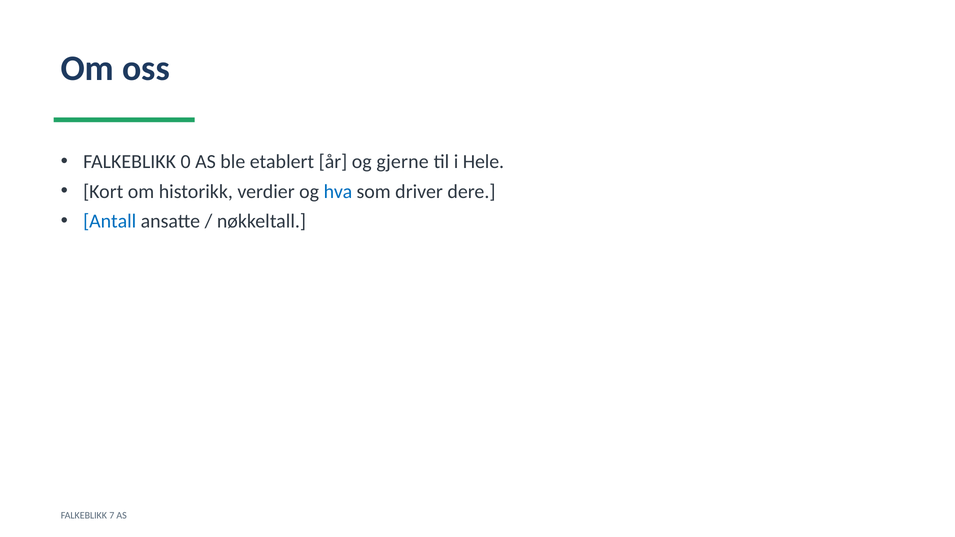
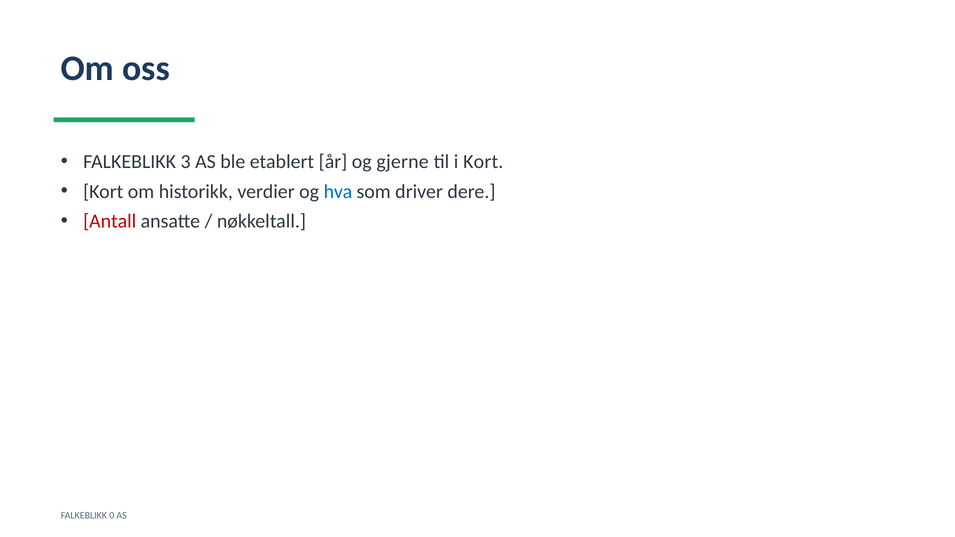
0: 0 -> 3 (186, 162)
i Hele: Hele -> Kort (483, 162)
Antall colour: blue -> red (110, 221)
7: 7 -> 0 (112, 515)
